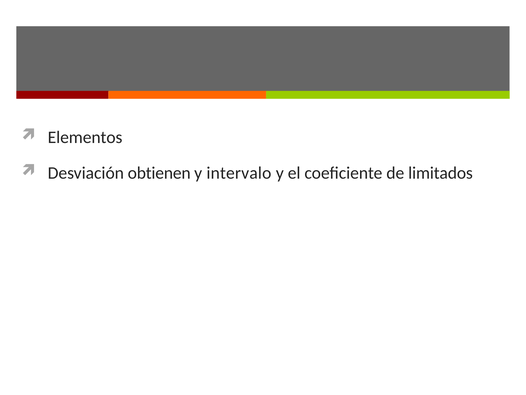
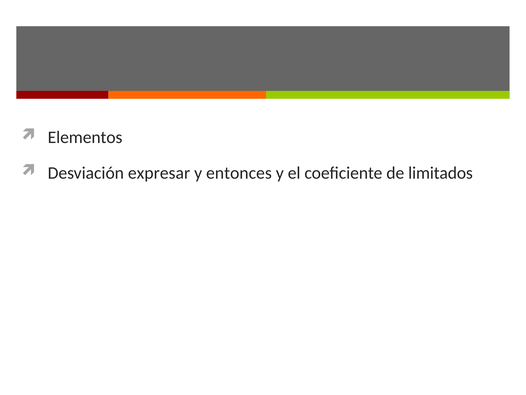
obtienen: obtienen -> expresar (159, 173)
intervalo: intervalo -> entonces (239, 173)
